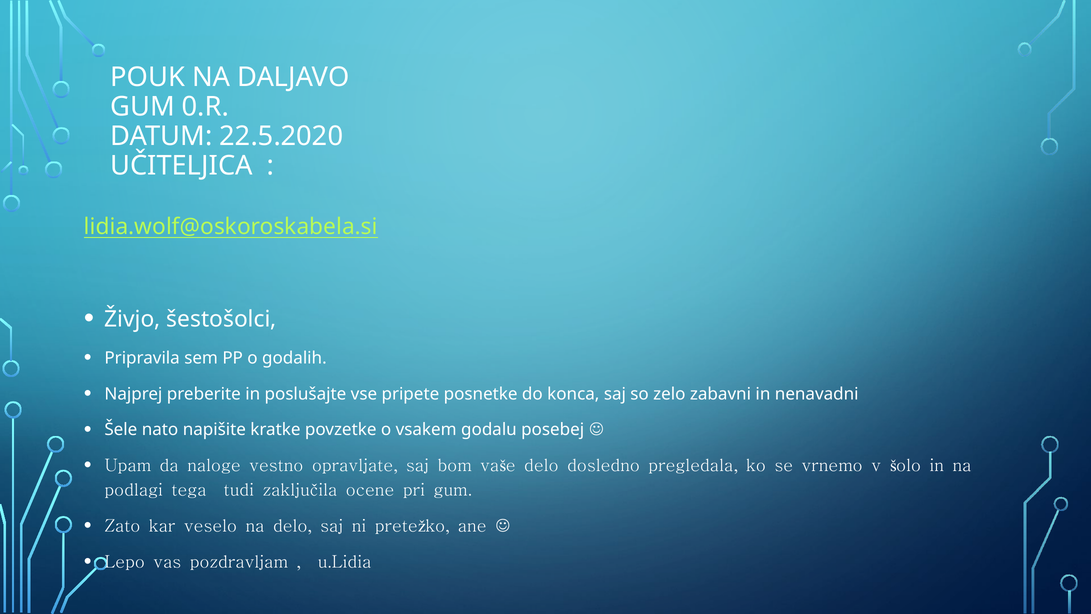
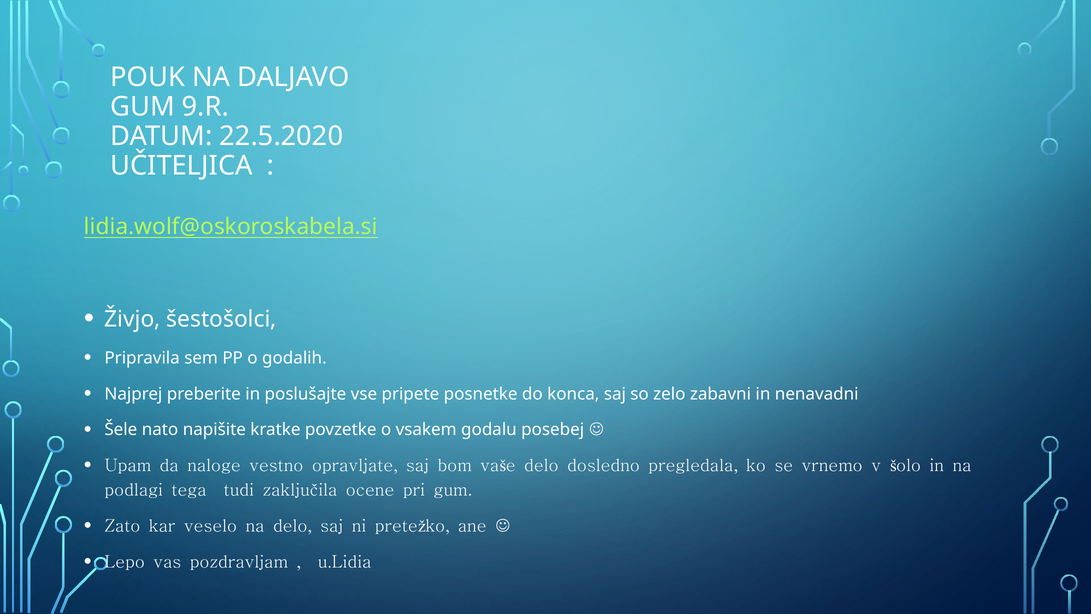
0.R: 0.R -> 9.R (205, 107)
